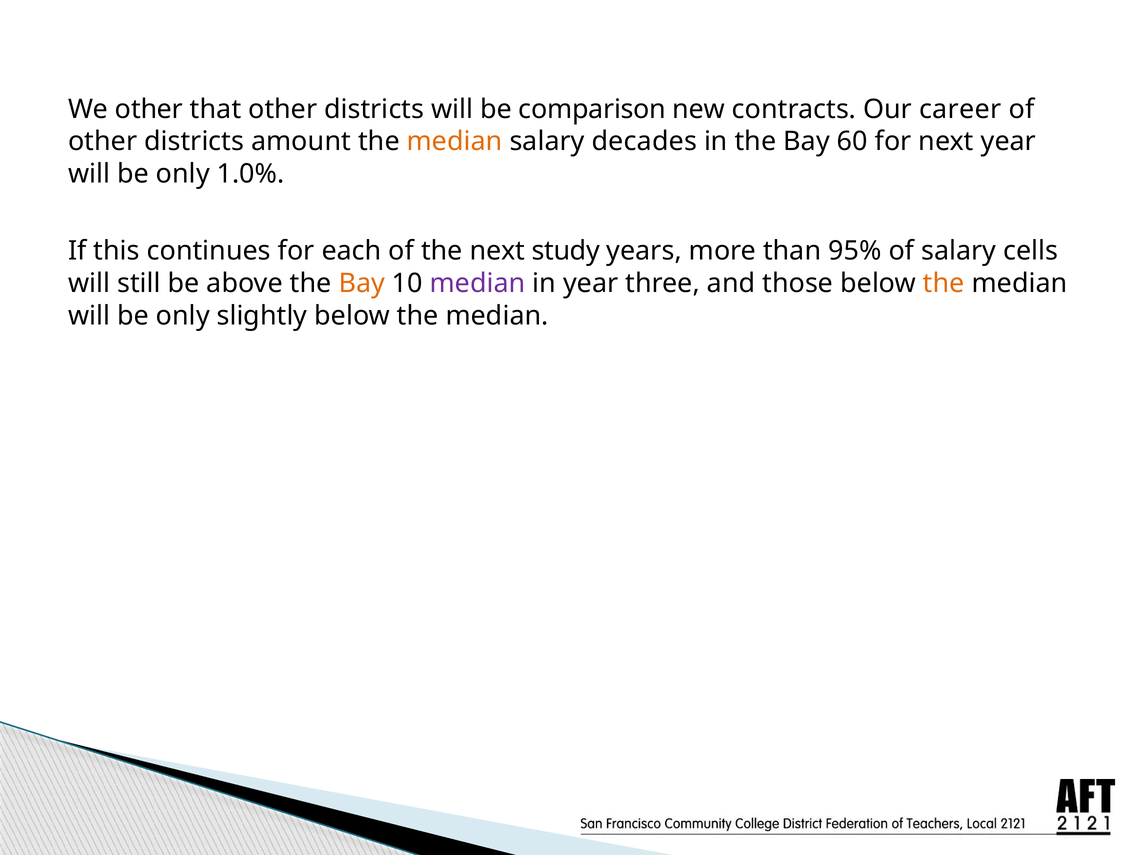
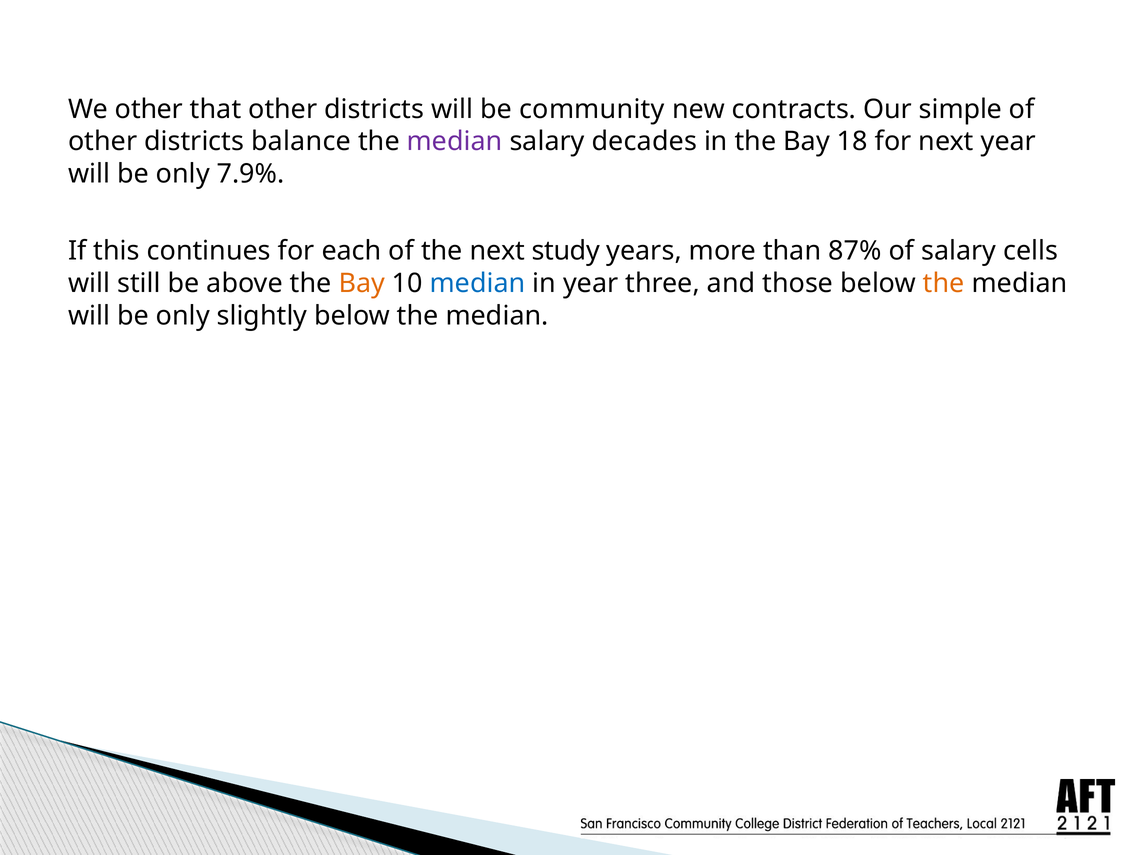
comparison: comparison -> community (592, 109)
career: career -> simple (960, 109)
amount: amount -> balance (301, 141)
median colour: orange -> purple (455, 141)
60: 60 -> 18 (852, 141)
1.0%: 1.0% -> 7.9% (251, 174)
95%: 95% -> 87% (855, 251)
median colour: purple -> blue (478, 283)
